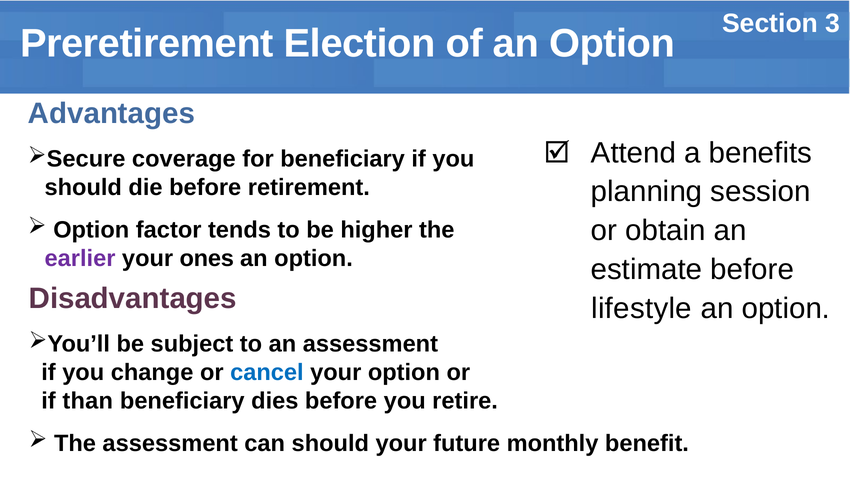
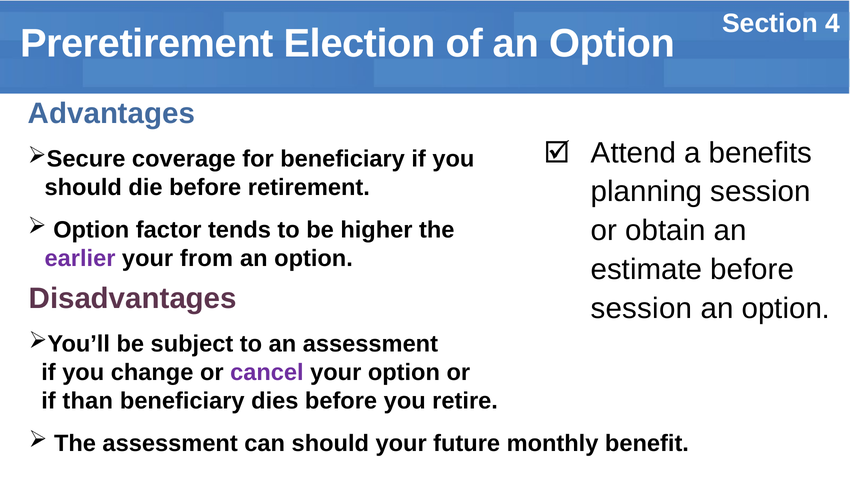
3: 3 -> 4 (833, 24)
ones: ones -> from (207, 258)
lifestyle: lifestyle -> session (642, 309)
cancel colour: blue -> purple (267, 373)
